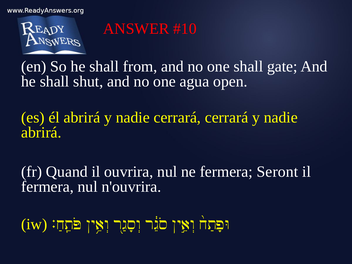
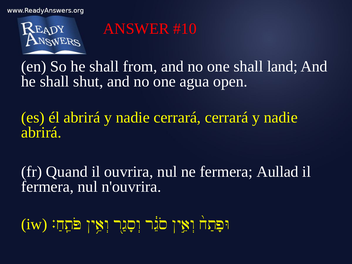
gate: gate -> land (282, 66)
Seront: Seront -> Aullad (278, 172)
